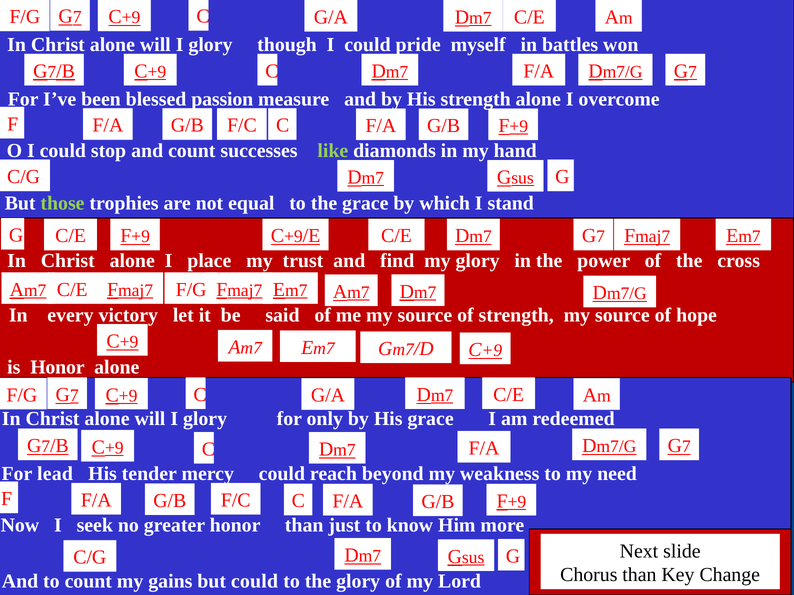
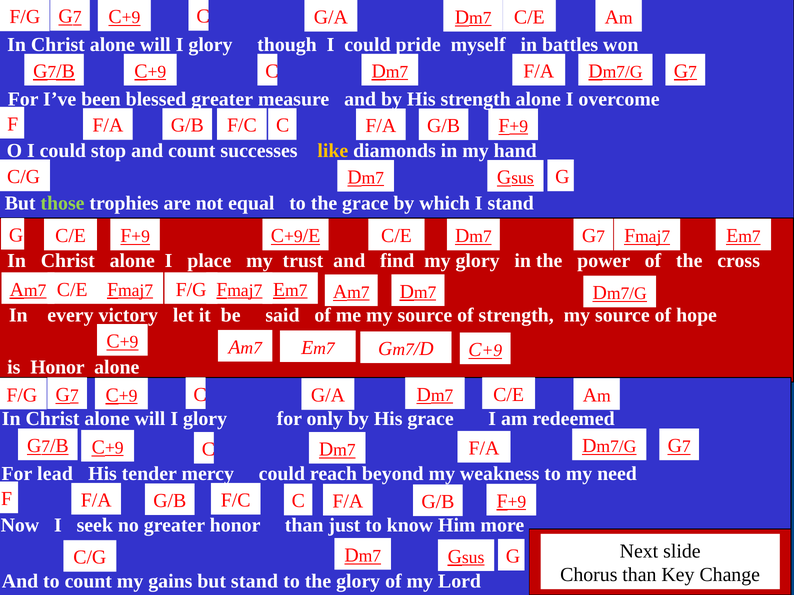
blessed passion: passion -> greater (222, 99)
like colour: light green -> yellow (333, 151)
but could: could -> stand (255, 582)
